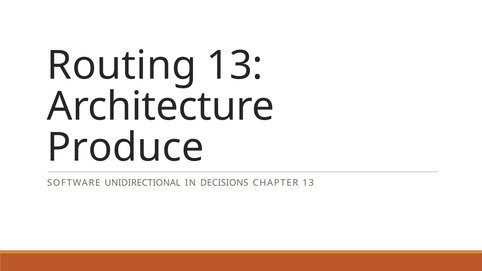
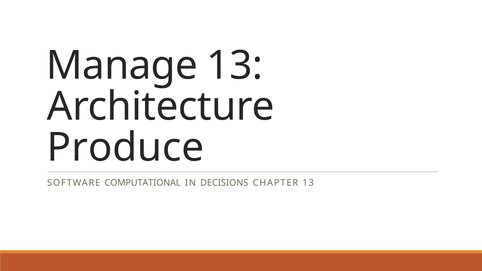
Routing: Routing -> Manage (122, 66)
UNIDIRECTIONAL: UNIDIRECTIONAL -> COMPUTATIONAL (143, 183)
